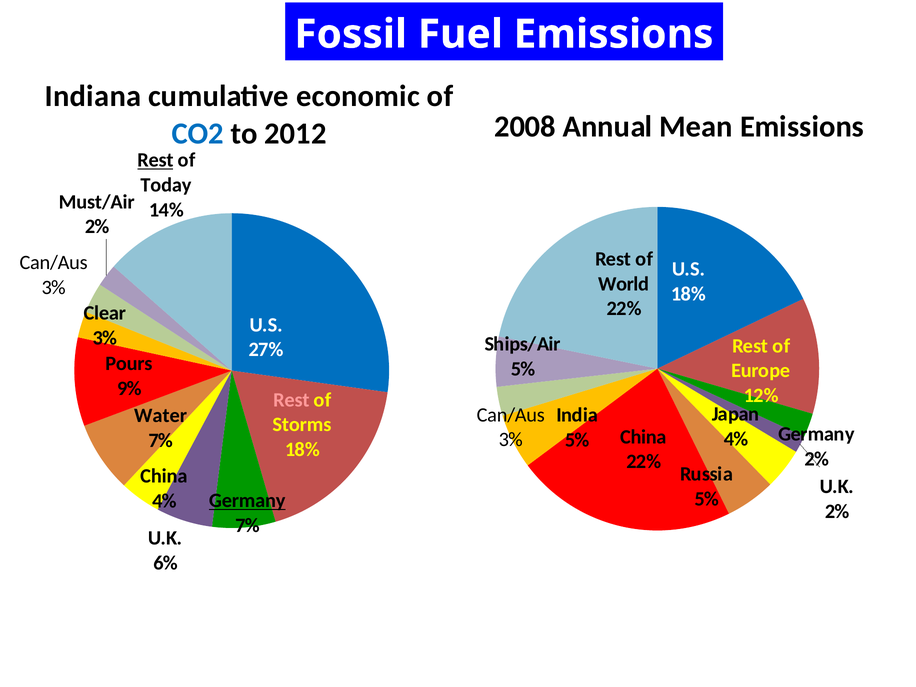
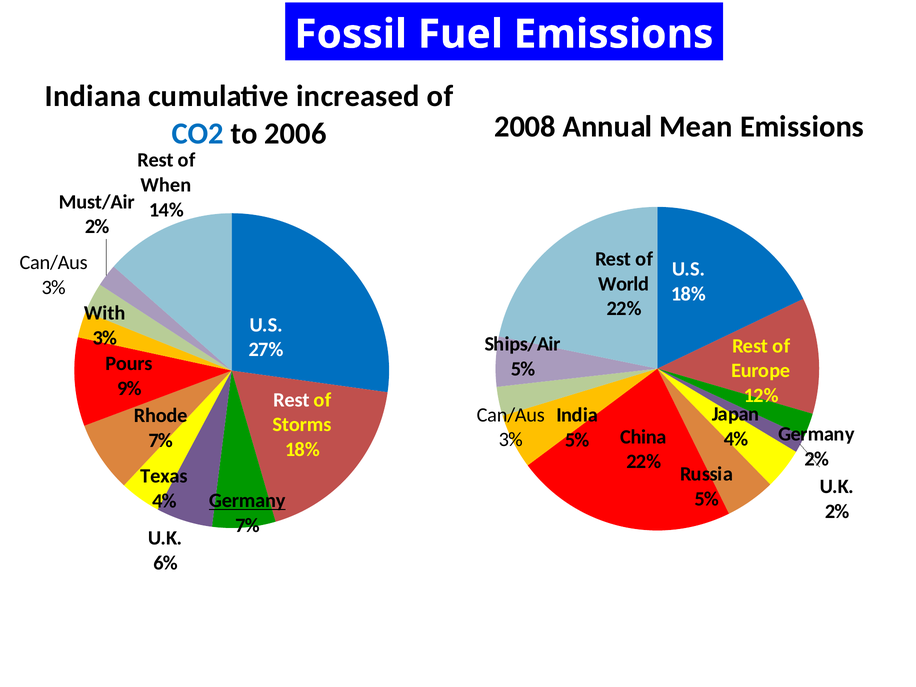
economic: economic -> increased (358, 96)
2012: 2012 -> 2006 (295, 134)
Rest underline: present -> none (155, 160)
Today: Today -> When (166, 185)
Clear: Clear -> With (105, 313)
Rest colour: pink -> white (291, 400)
Water: Water -> Rhode (161, 416)
China: China -> Texas (164, 476)
